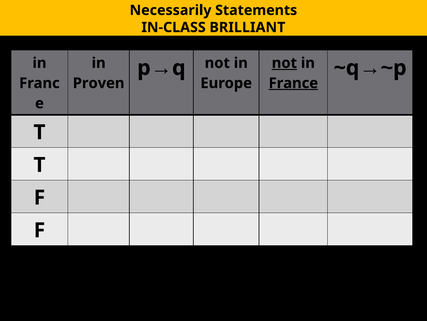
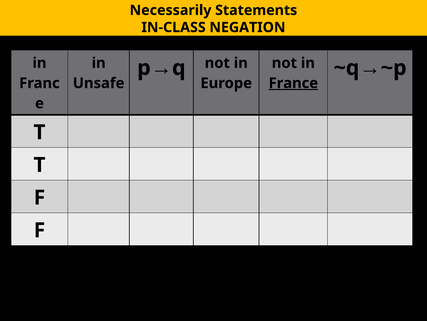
BRILLIANT: BRILLIANT -> NEGATION (247, 27)
not underline: present -> none (284, 63)
Proven: Proven -> Unsafe (99, 83)
